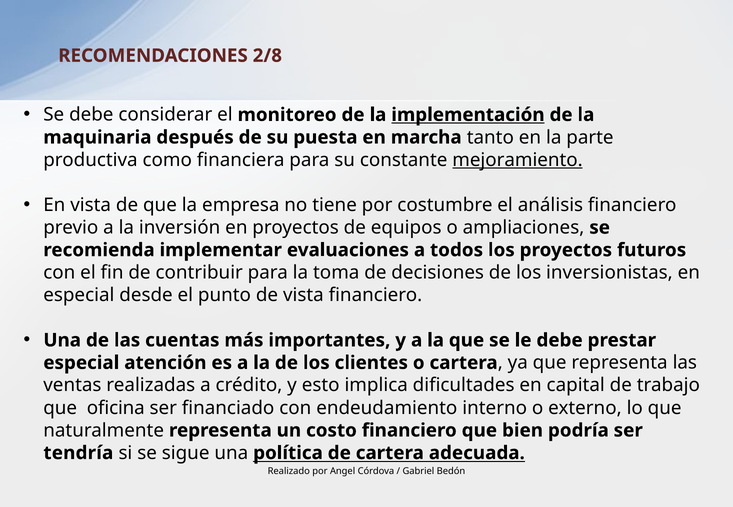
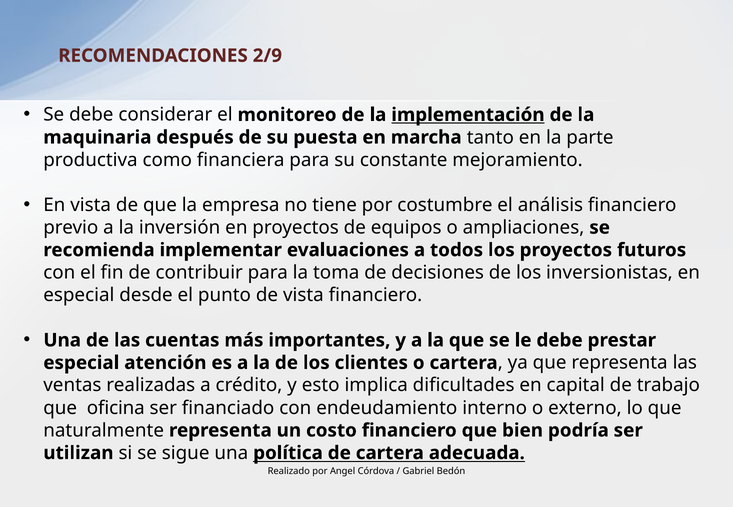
2/8: 2/8 -> 2/9 (267, 56)
mejoramiento underline: present -> none (518, 160)
tendría: tendría -> utilizan (78, 453)
